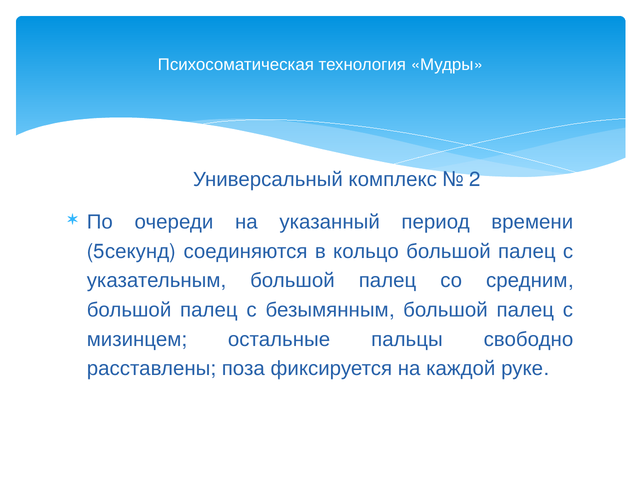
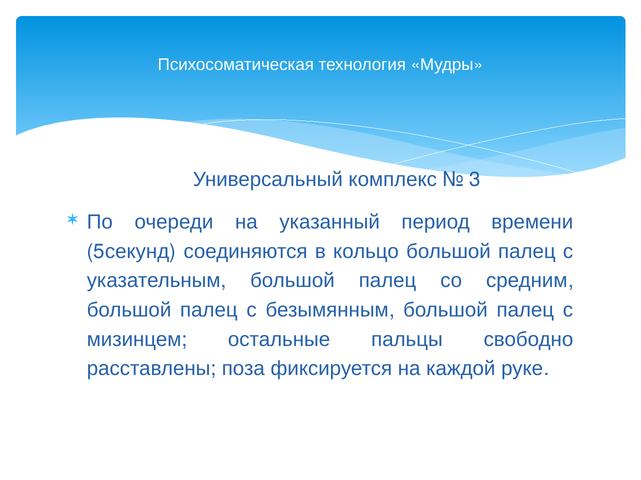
2: 2 -> 3 (475, 180)
